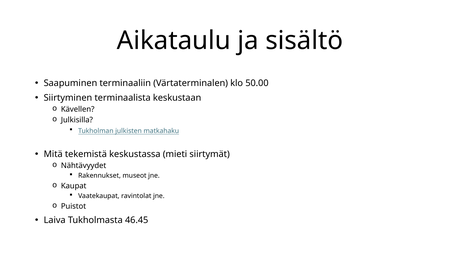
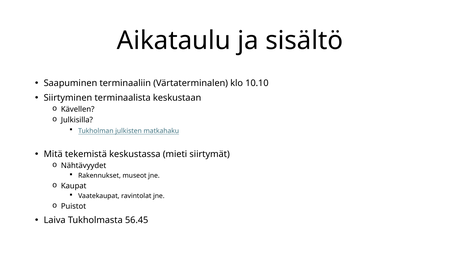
50.00: 50.00 -> 10.10 (257, 83)
46.45: 46.45 -> 56.45 (137, 220)
